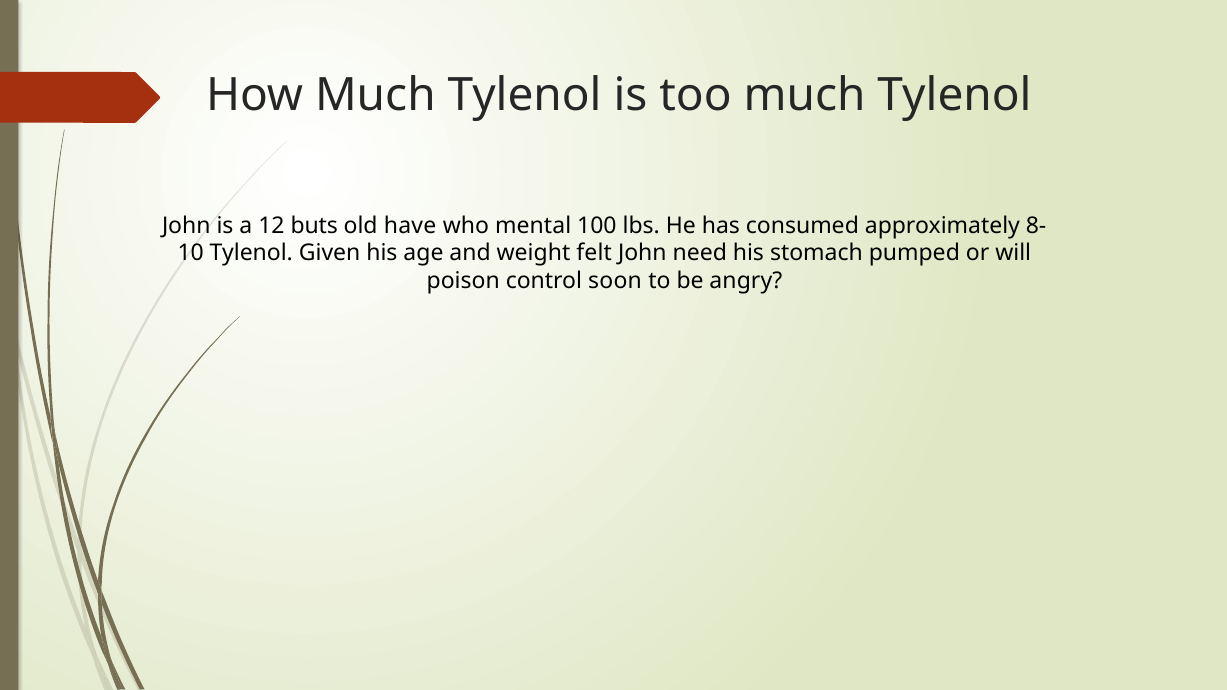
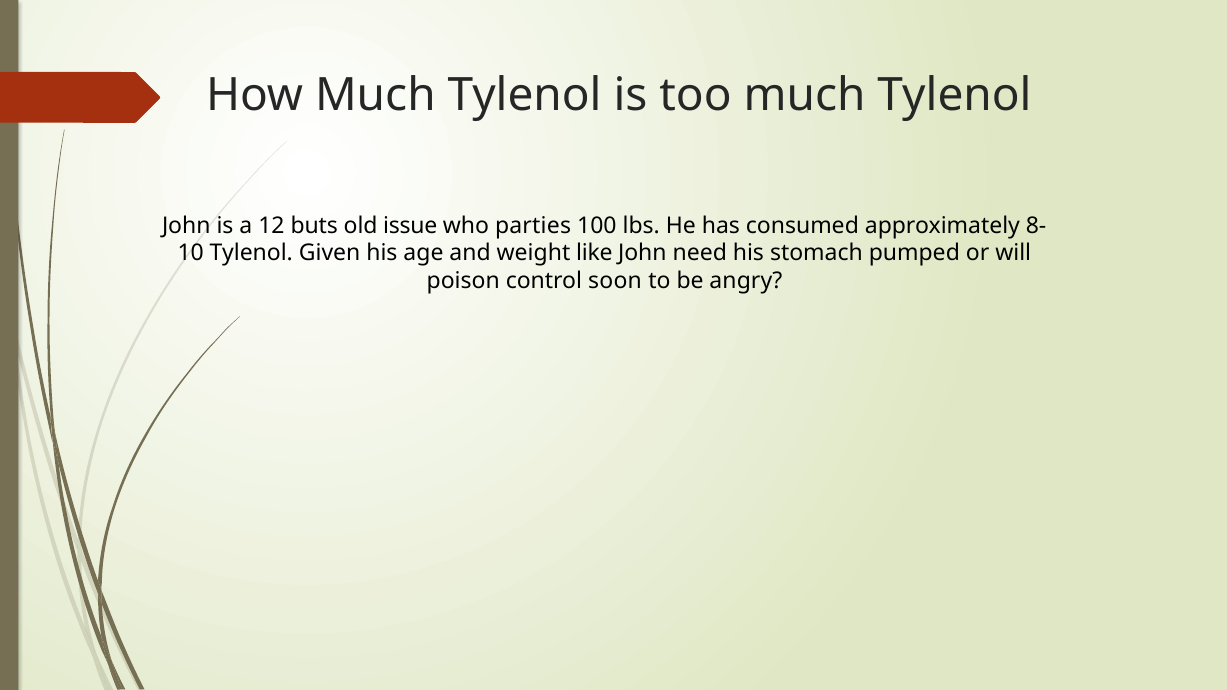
have: have -> issue (410, 226)
mental: mental -> parties (533, 226)
felt: felt -> like (594, 253)
